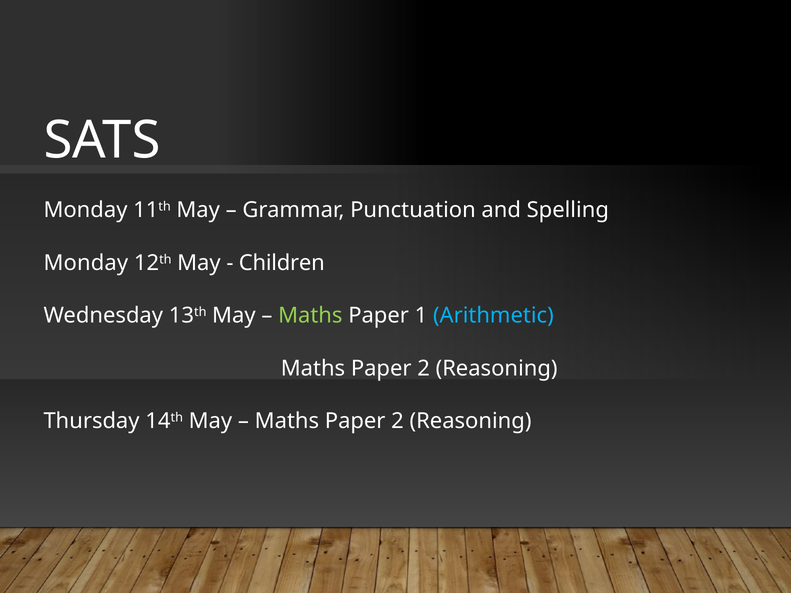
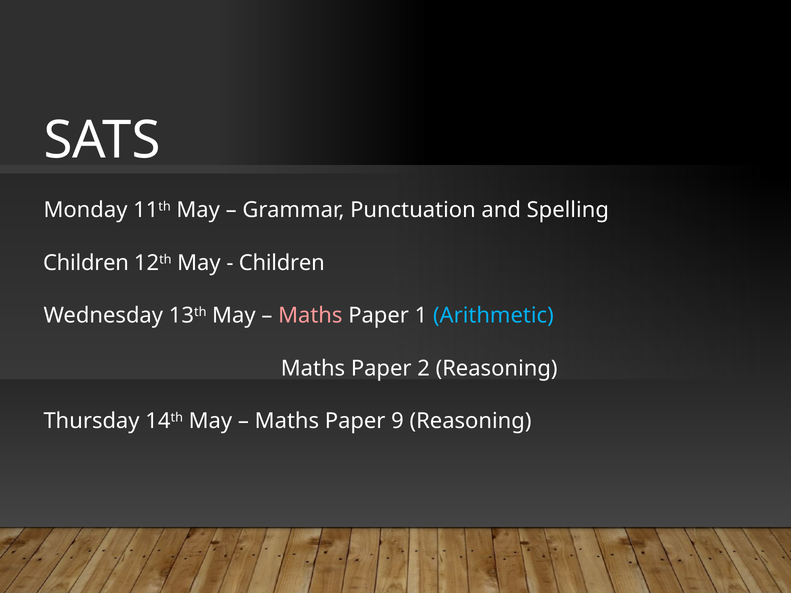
Monday: Monday -> Children (86, 263)
Maths colour: light green -> pink (310, 316)
2: 2 -> 9 (398, 421)
